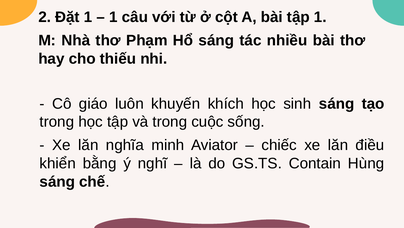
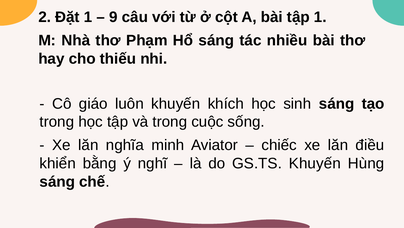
1: 1 -> 9 (113, 17)
GS.TS Contain: Contain -> Khuyến (315, 163)
